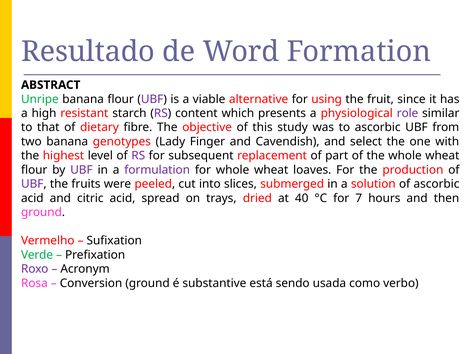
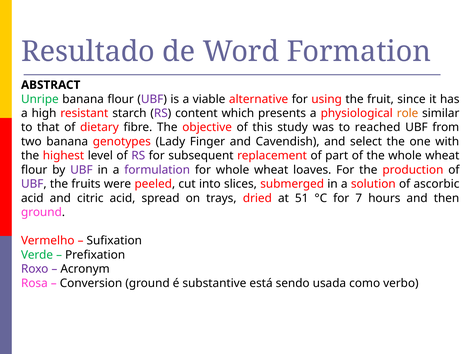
role colour: purple -> orange (408, 113)
to ascorbic: ascorbic -> reached (378, 127)
40: 40 -> 51 (302, 198)
